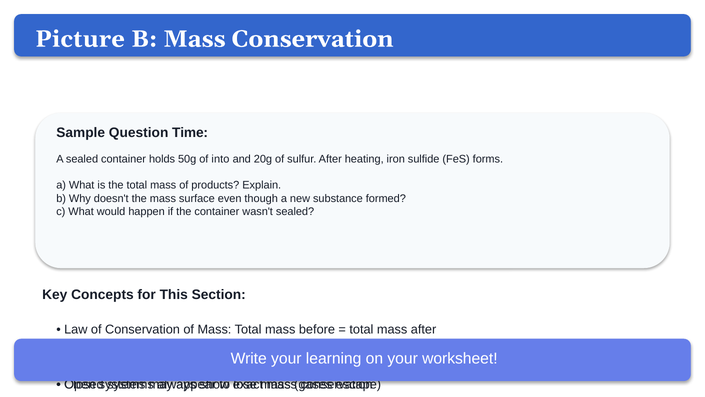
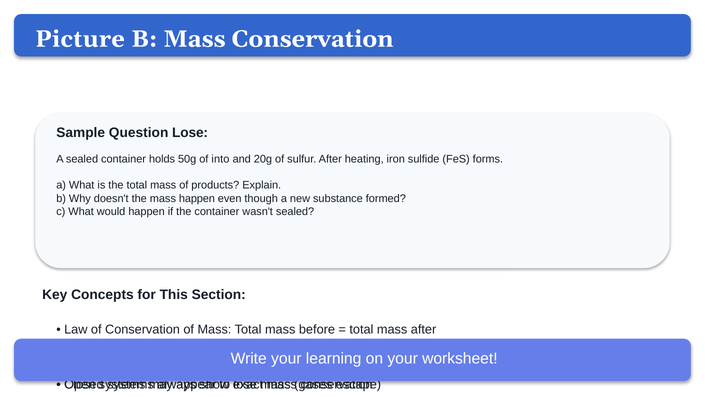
Question Time: Time -> Lose (190, 132)
mass surface: surface -> happen (197, 198)
